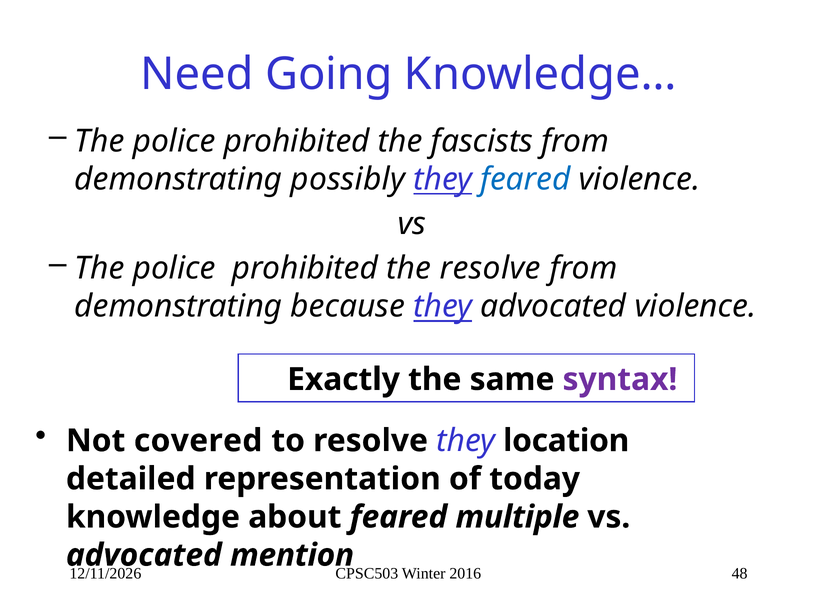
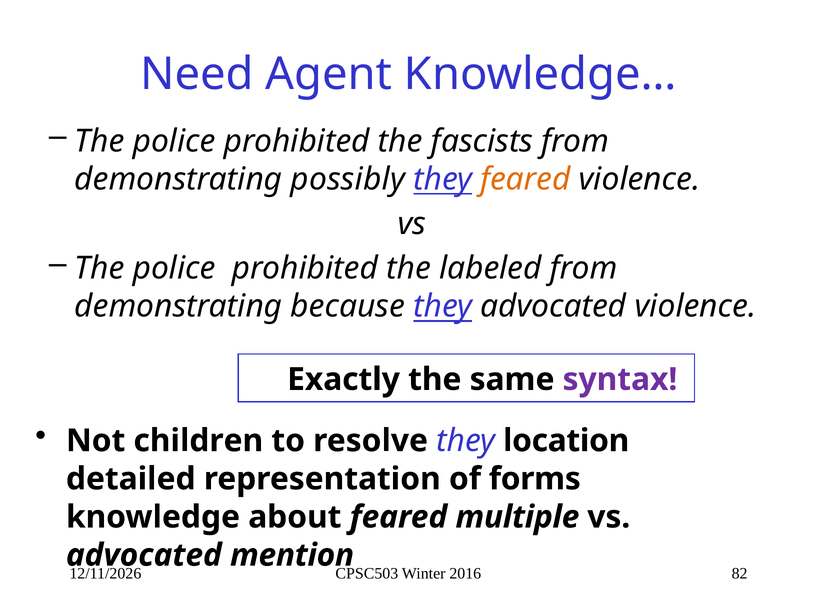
Going: Going -> Agent (329, 74)
feared colour: blue -> orange (525, 179)
the resolve: resolve -> labeled (490, 268)
covered: covered -> children (198, 441)
today: today -> forms (535, 479)
48: 48 -> 82 (740, 573)
